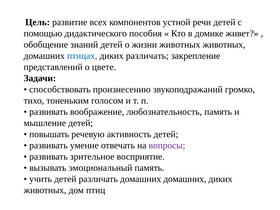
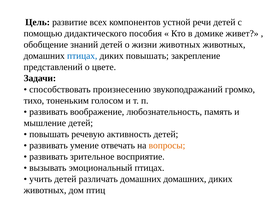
диких различать: различать -> повышать (147, 56)
вопросы colour: purple -> orange (167, 145)
эмоциональный память: память -> птицах (149, 168)
